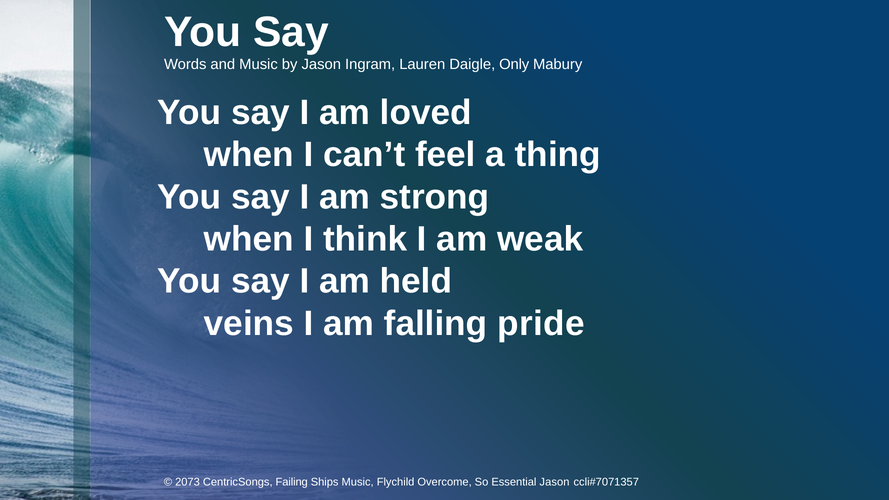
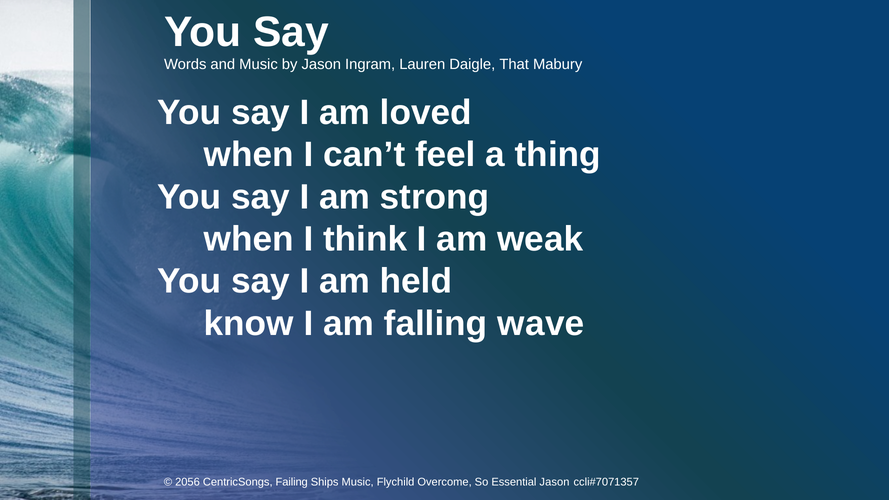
Only: Only -> That (514, 64)
veins: veins -> know (249, 324)
pride: pride -> wave (541, 324)
2073: 2073 -> 2056 (187, 482)
